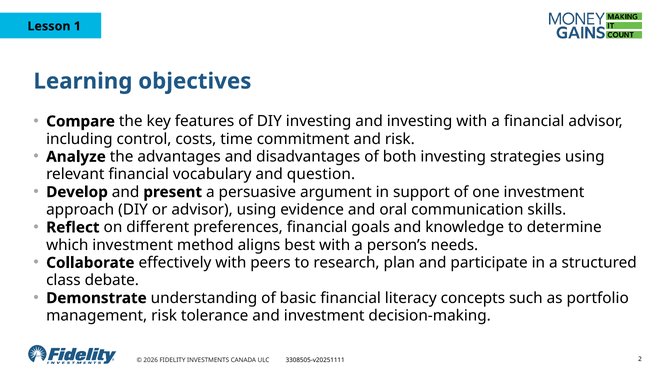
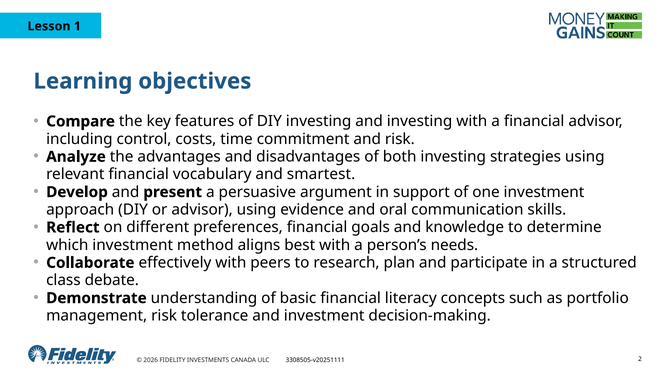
question: question -> smartest (321, 174)
